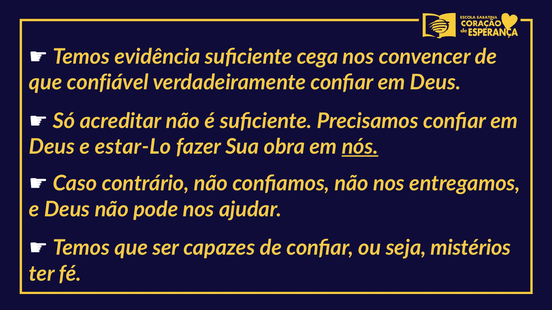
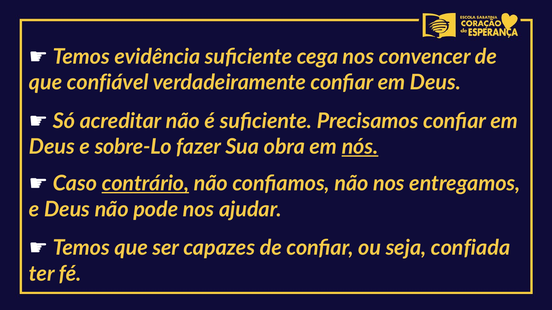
estar-Lo: estar-Lo -> sobre-Lo (133, 147)
contrário underline: none -> present (145, 184)
mistérios: mistérios -> confiada (471, 248)
